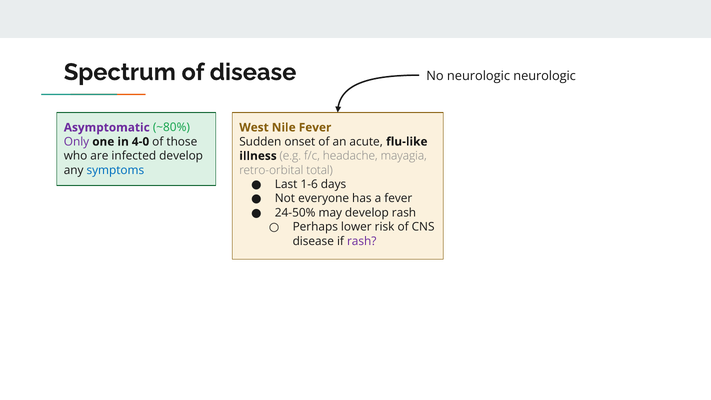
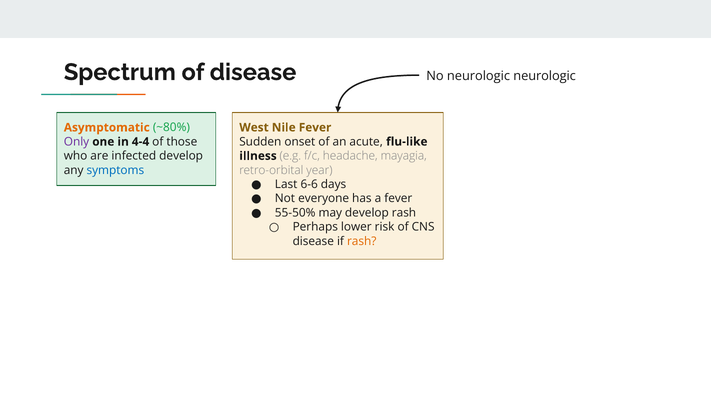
Asymptomatic colour: purple -> orange (107, 127)
4-0: 4-0 -> 4-4 (141, 142)
total: total -> year (319, 170)
1-6: 1-6 -> 6-6 (309, 184)
24-50%: 24-50% -> 55-50% (295, 213)
rash colour: purple -> orange (362, 241)
